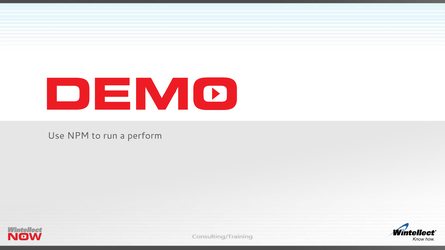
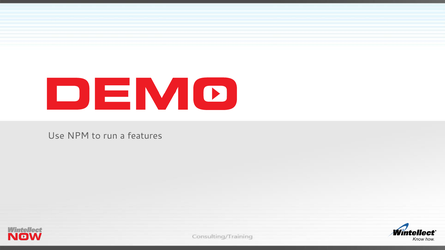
perform: perform -> features (145, 136)
